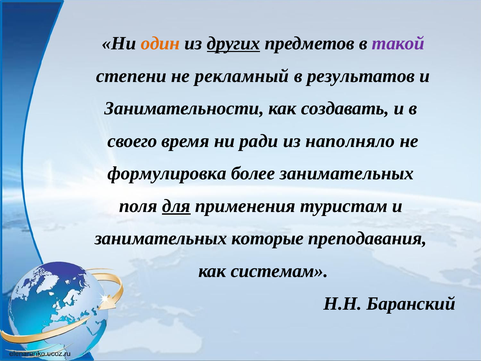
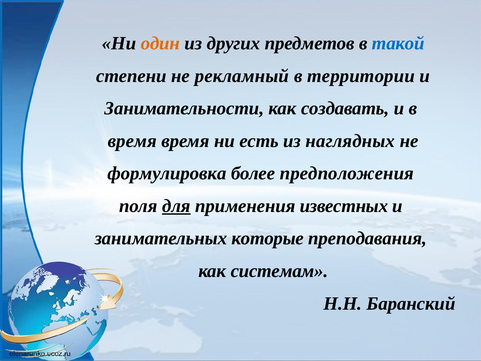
других underline: present -> none (234, 43)
такой colour: purple -> blue (398, 43)
результатов: результатов -> территории (361, 76)
своего: своего -> время (132, 141)
ради: ради -> есть (259, 141)
наполняло: наполняло -> наглядных (350, 141)
более занимательных: занимательных -> предположения (347, 173)
туристам: туристам -> известных (344, 206)
